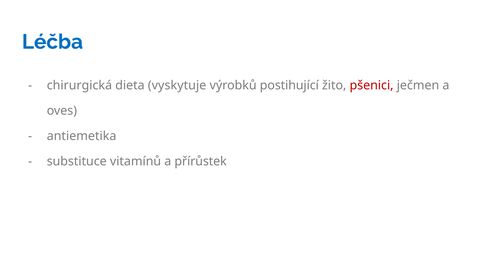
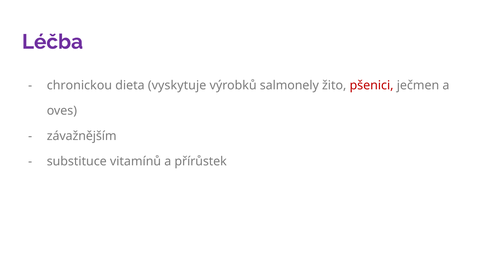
Léčba colour: blue -> purple (52, 42)
chirurgická: chirurgická -> chronickou (79, 85)
postihující: postihující -> salmonely (289, 85)
antiemetika: antiemetika -> závažnějším (82, 136)
